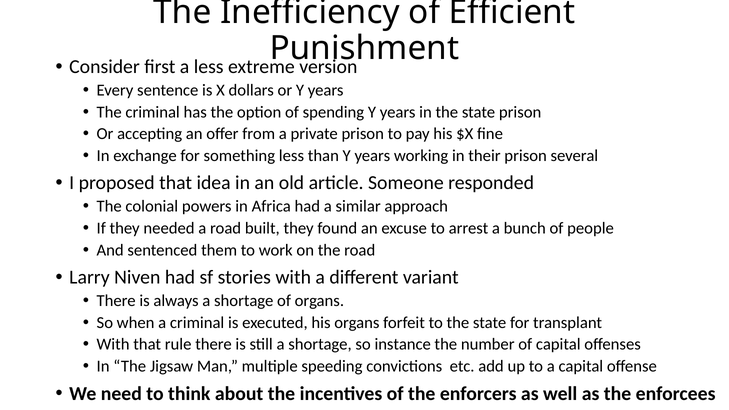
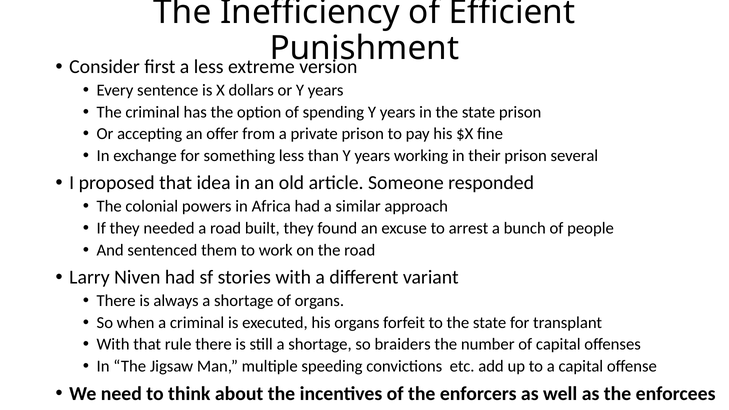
instance: instance -> braiders (403, 345)
